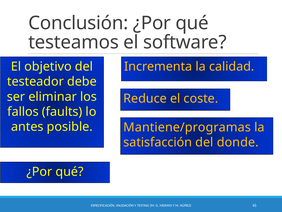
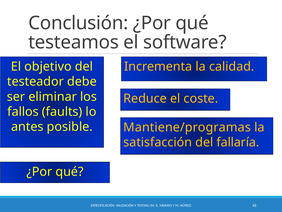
donde: donde -> fallaría (238, 142)
